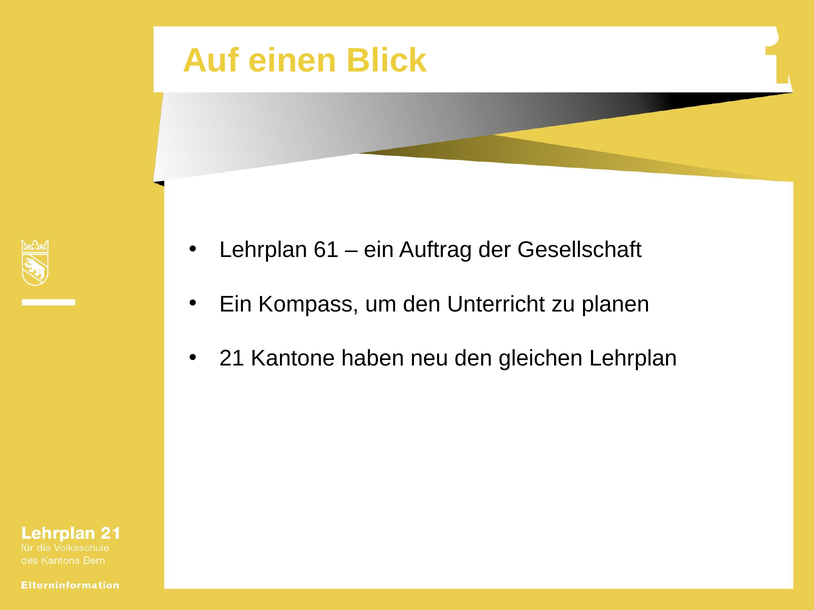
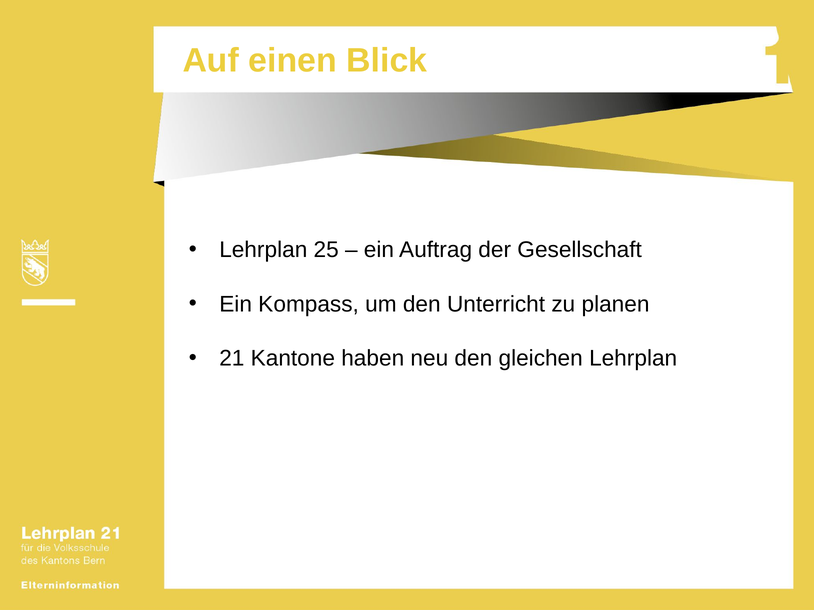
61: 61 -> 25 (326, 250)
